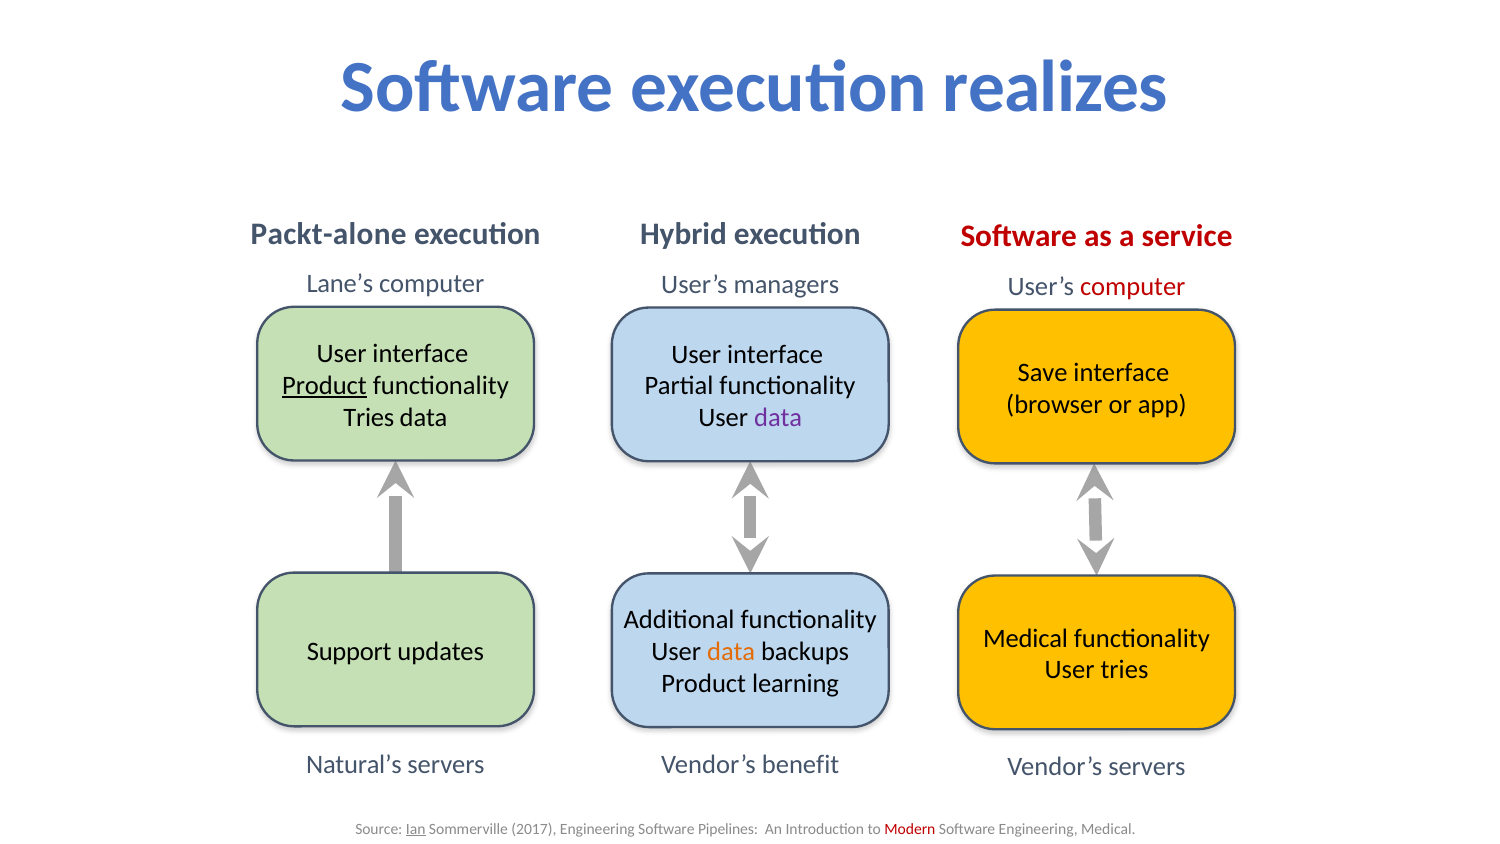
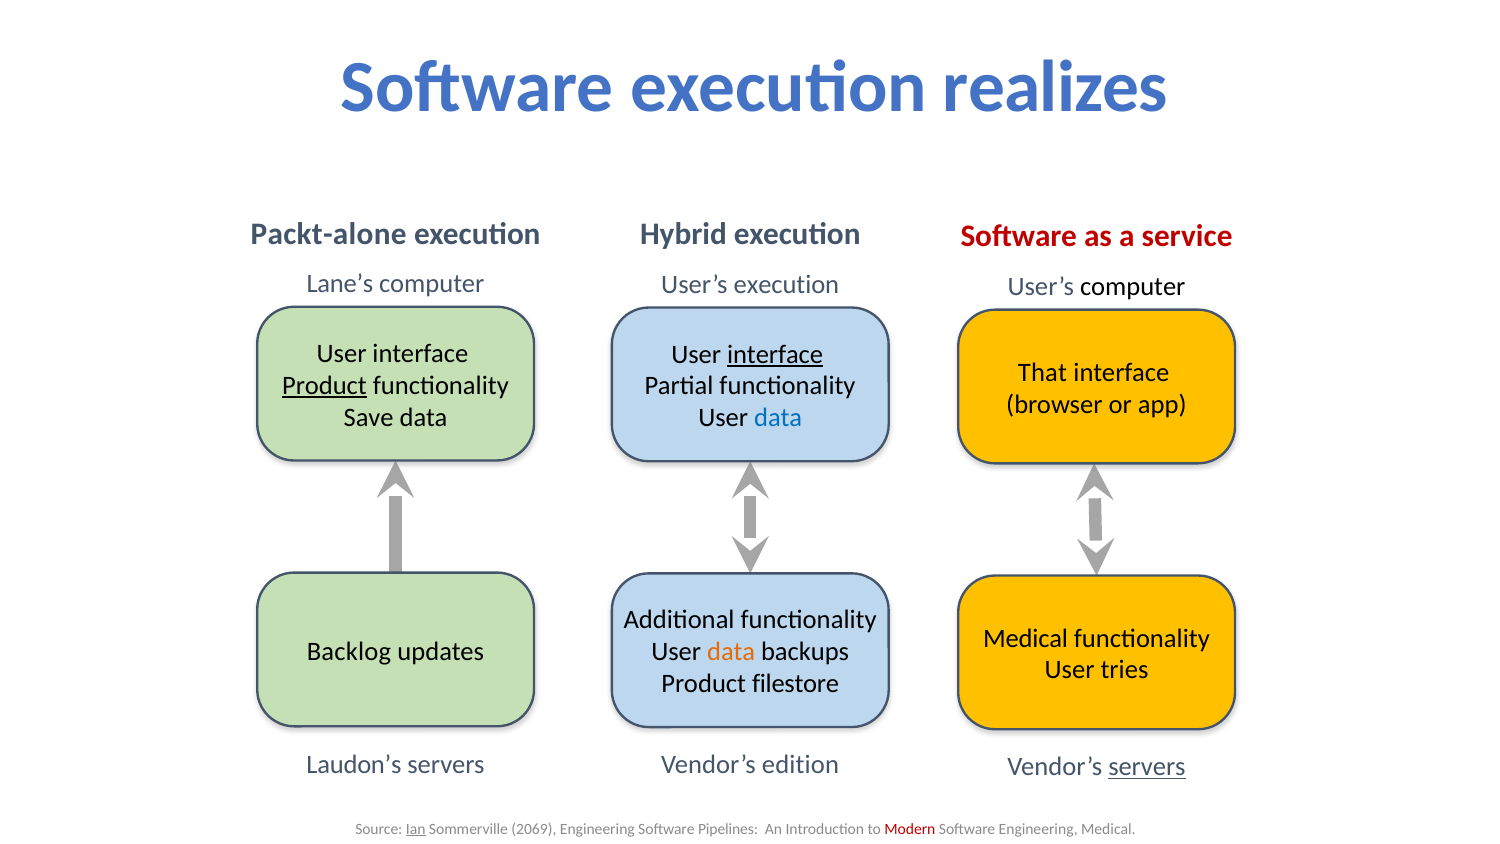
User’s managers: managers -> execution (786, 284)
computer colour: red -> black (1133, 286)
interface underline: none -> present (775, 354)
Save: Save -> That (1042, 372)
Tries: Tries -> Save (369, 417)
data colour: purple -> blue (778, 418)
Support: Support -> Backlog (349, 651)
learning: learning -> filestore (796, 684)
Natural’s: Natural’s -> Laudon’s (354, 764)
benefit: benefit -> edition (800, 765)
servers underline: none -> present (1147, 767)
2017: 2017 -> 2069 (534, 829)
